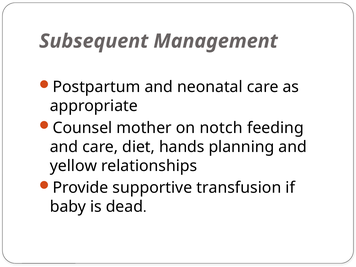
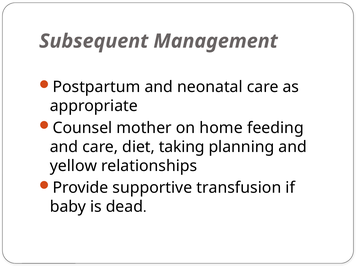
notch: notch -> home (221, 128)
hands: hands -> taking (182, 147)
